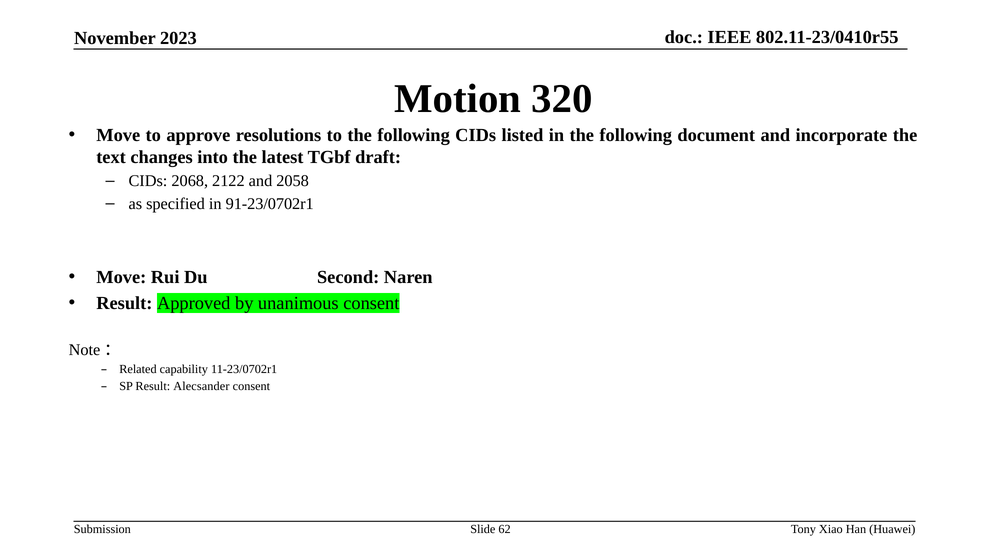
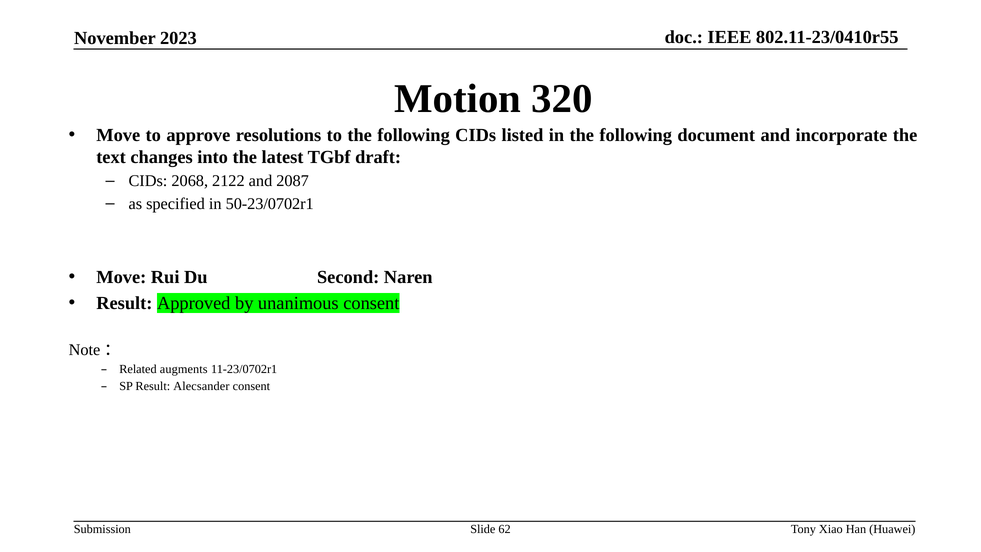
2058: 2058 -> 2087 (293, 181)
91-23/0702r1: 91-23/0702r1 -> 50-23/0702r1 (270, 204)
capability: capability -> augments (184, 369)
